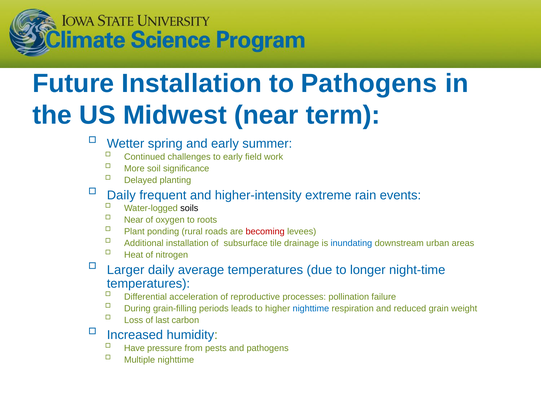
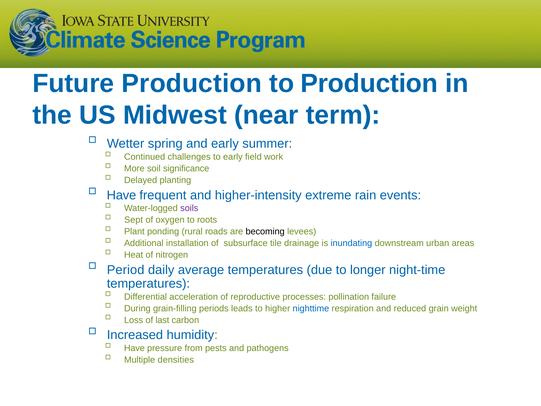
Future Installation: Installation -> Production (192, 84)
to Pathogens: Pathogens -> Production (369, 84)
Daily: Daily -> Have (121, 195)
soils colour: black -> purple (189, 208)
Near: Near -> Sept (134, 220)
becoming colour: red -> black (265, 231)
Larger: Larger -> Period (126, 270)
Multiple nighttime: nighttime -> densities (176, 360)
